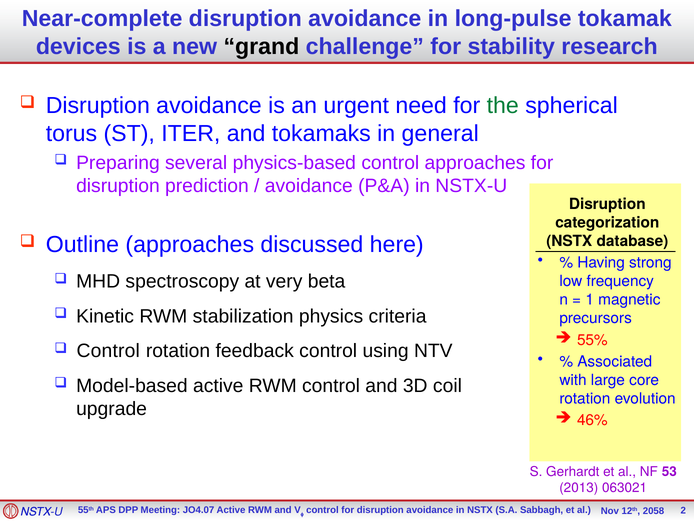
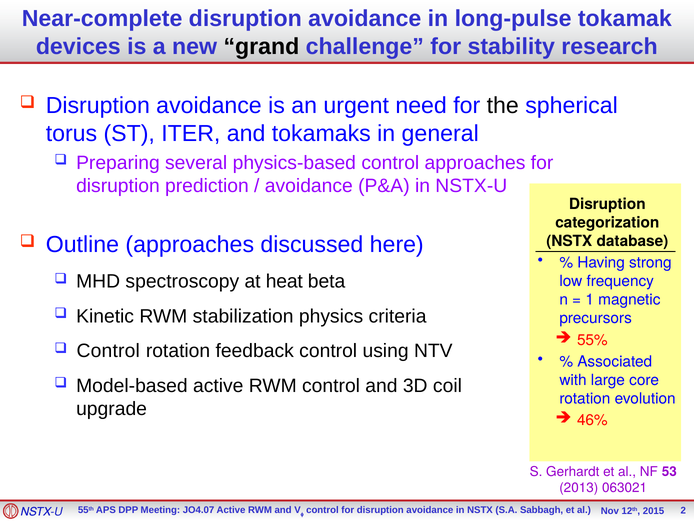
the colour: green -> black (503, 106)
very: very -> heat (284, 281)
2058: 2058 -> 2015 (653, 511)
